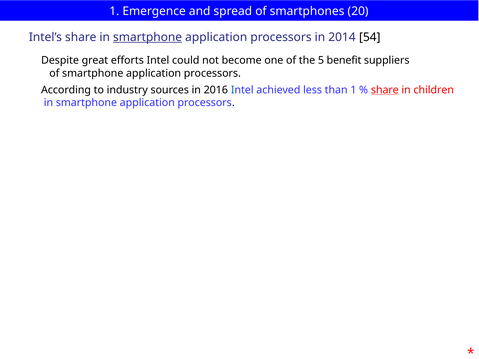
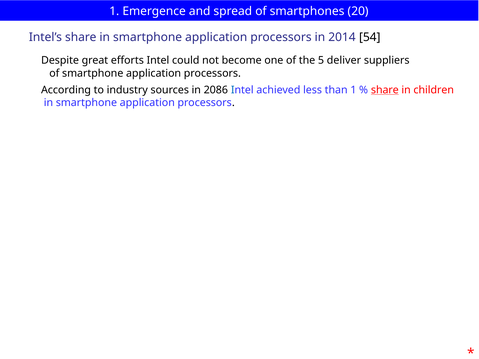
smartphone underline: present -> none (148, 37)
benefit: benefit -> deliver (344, 60)
2016: 2016 -> 2086 (216, 90)
